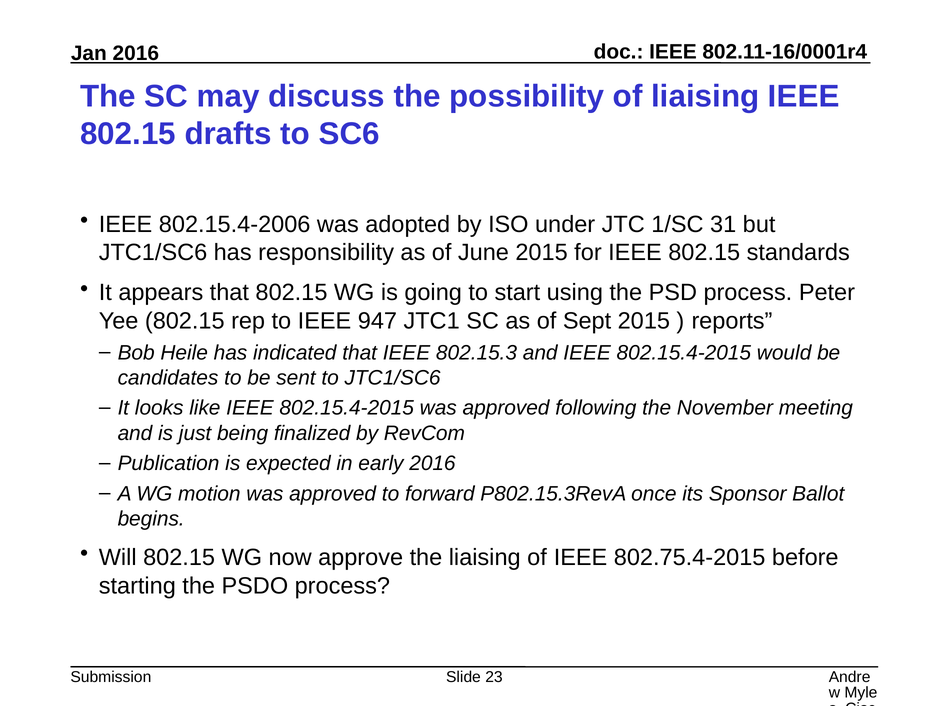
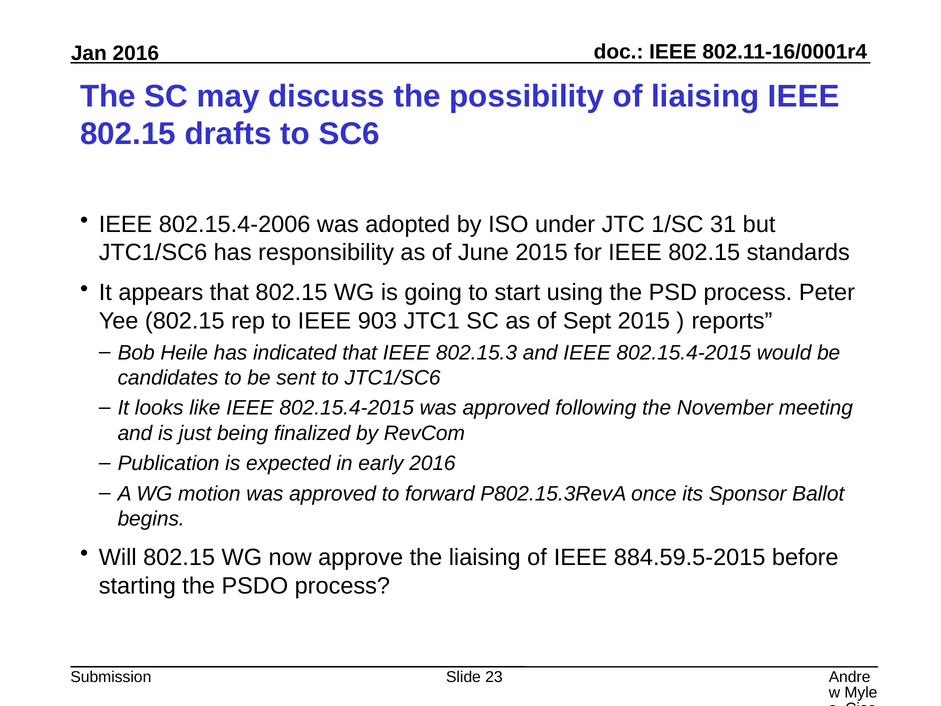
947: 947 -> 903 (377, 321)
802.75.4-2015: 802.75.4-2015 -> 884.59.5-2015 (690, 557)
